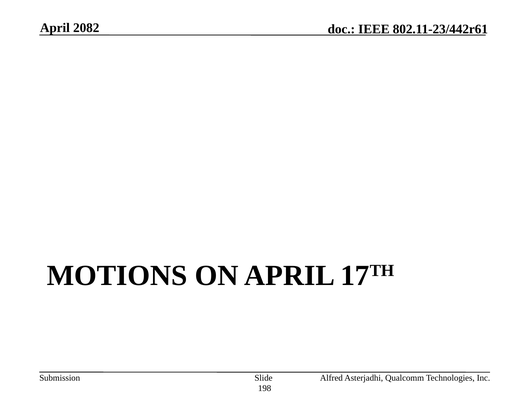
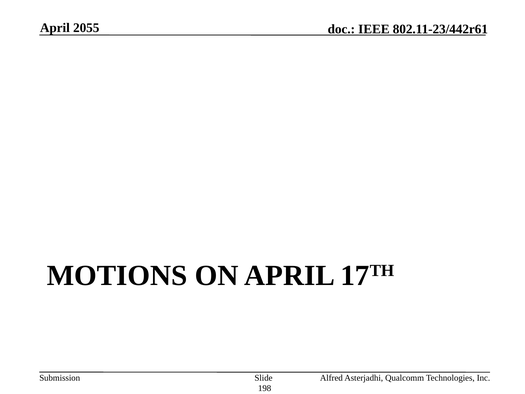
2082: 2082 -> 2055 (86, 28)
